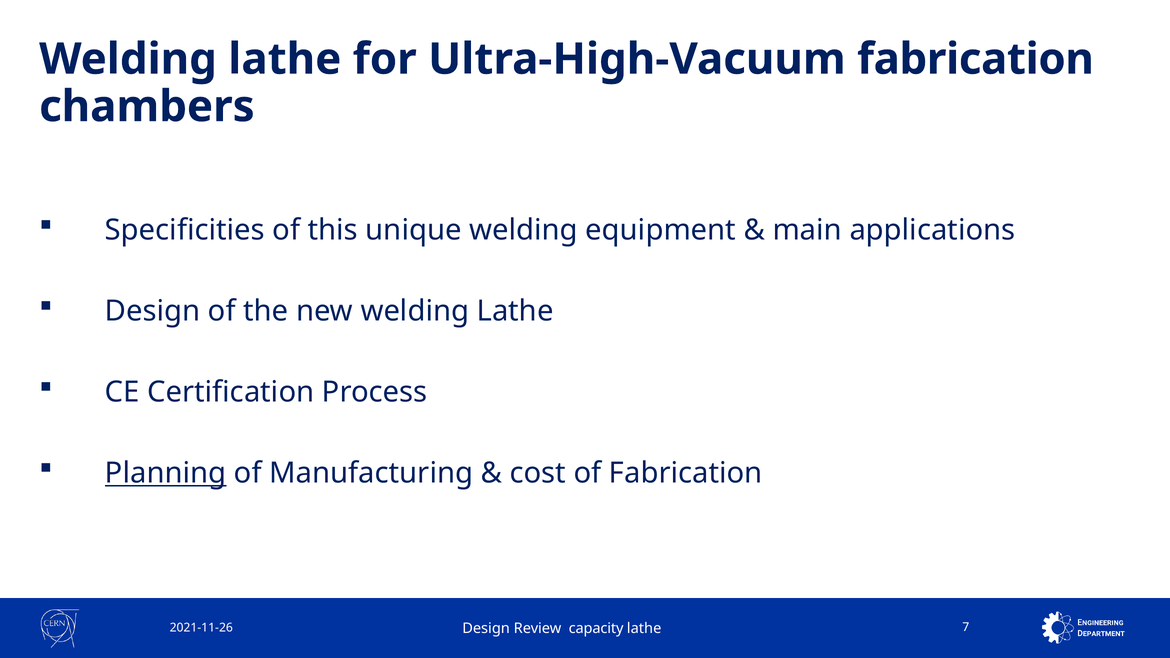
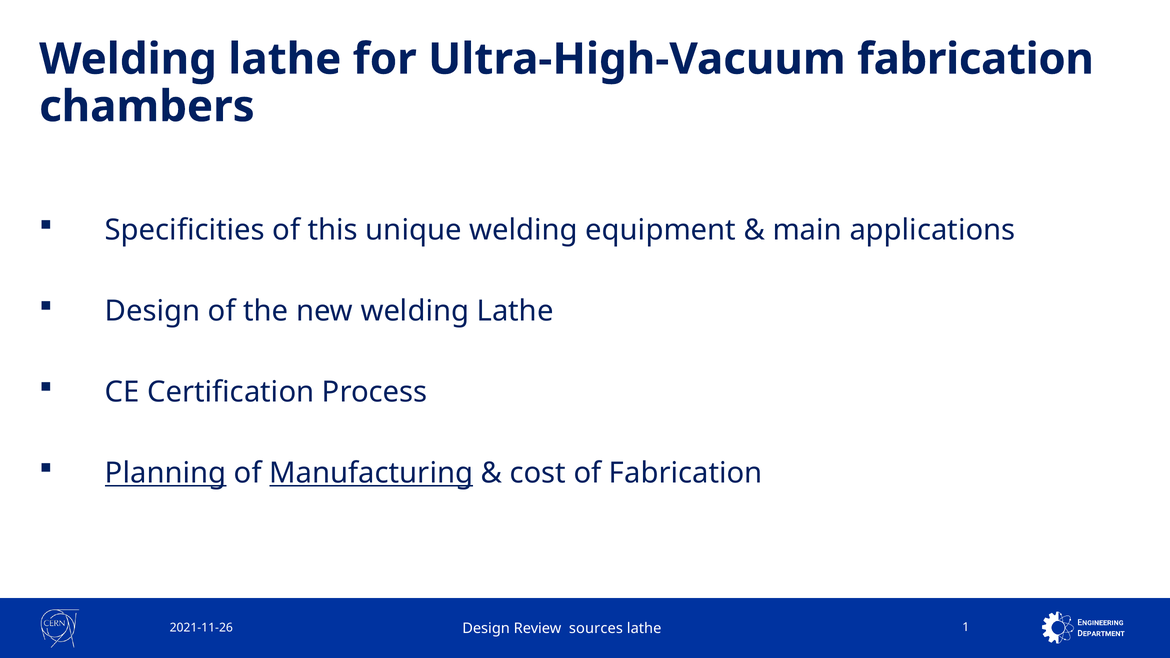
Manufacturing underline: none -> present (371, 473)
capacity: capacity -> sources (596, 628)
7: 7 -> 1 (966, 627)
